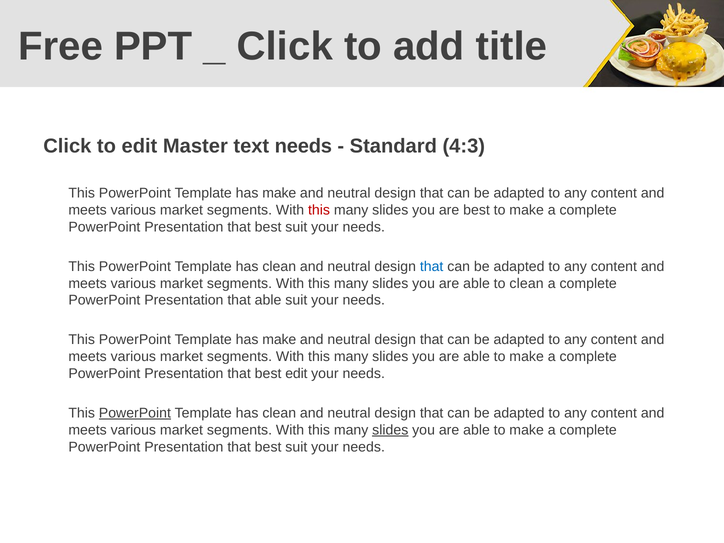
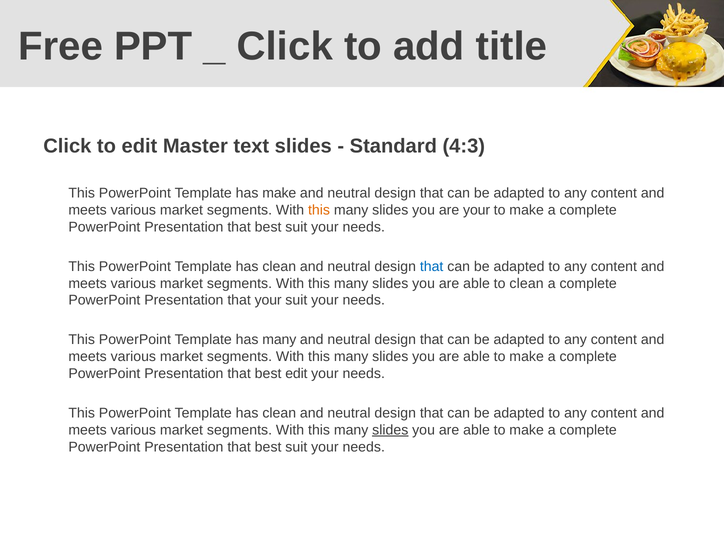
text needs: needs -> slides (303, 146)
this colour: red -> orange (319, 210)
are best: best -> your (477, 210)
that able: able -> your (268, 300)
make: make -> many (279, 340)
PowerPoint underline: present -> none (135, 413)
